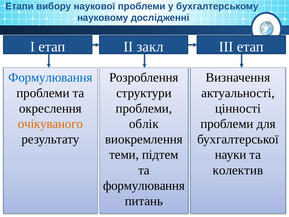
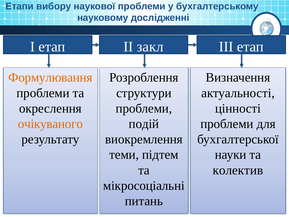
Формулювання colour: blue -> orange (50, 77)
облік: облік -> подій (144, 124)
формулювання: формулювання -> мікросоціальні (144, 185)
